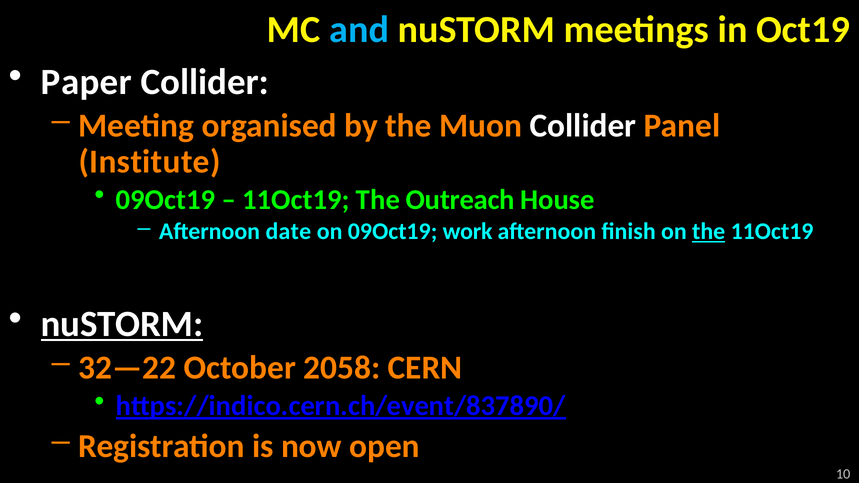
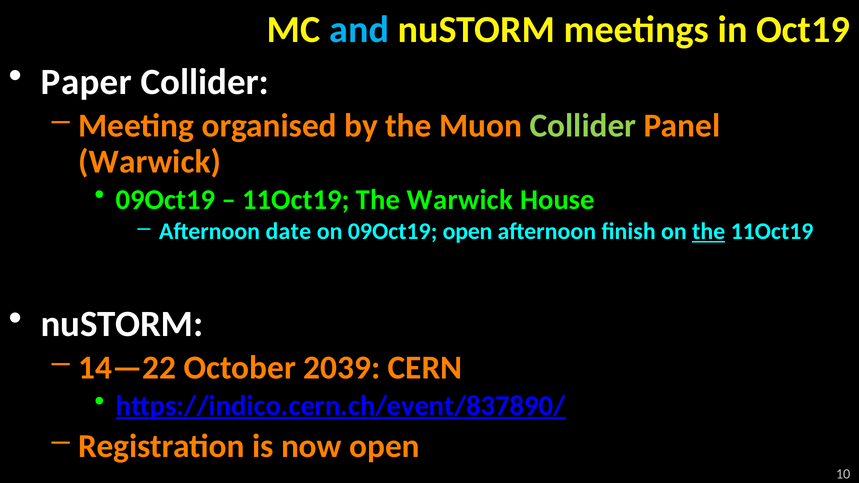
Collider colour: white -> light green (583, 126)
Institute: Institute -> Warwick (150, 162)
The Outreach: Outreach -> Warwick (460, 200)
09Oct19 work: work -> open (468, 232)
nuSTORM underline: present -> none (122, 324)
32—22: 32—22 -> 14—22 (127, 368)
2058: 2058 -> 2039 (342, 368)
